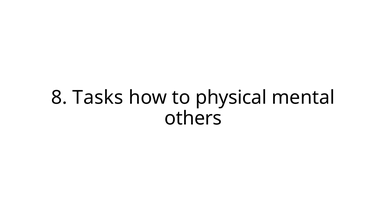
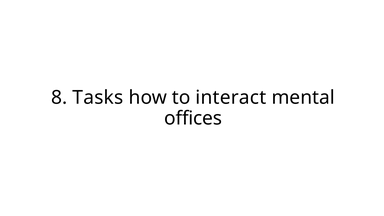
physical: physical -> interact (231, 98)
others: others -> offices (193, 118)
